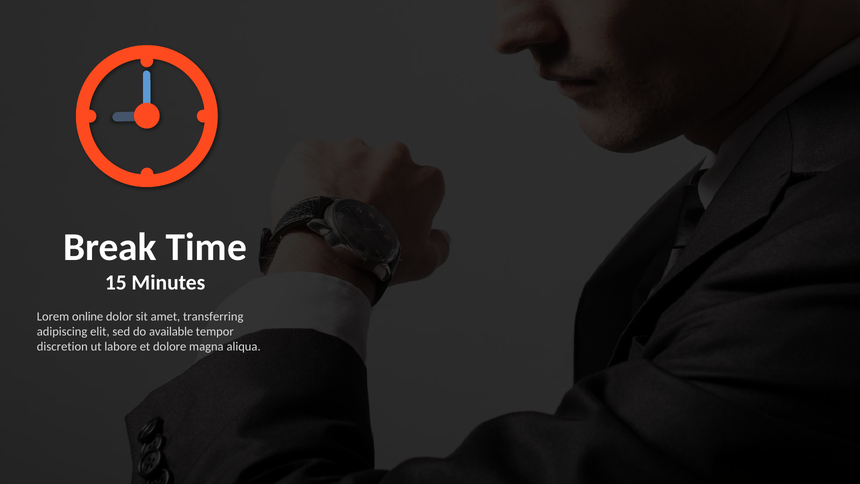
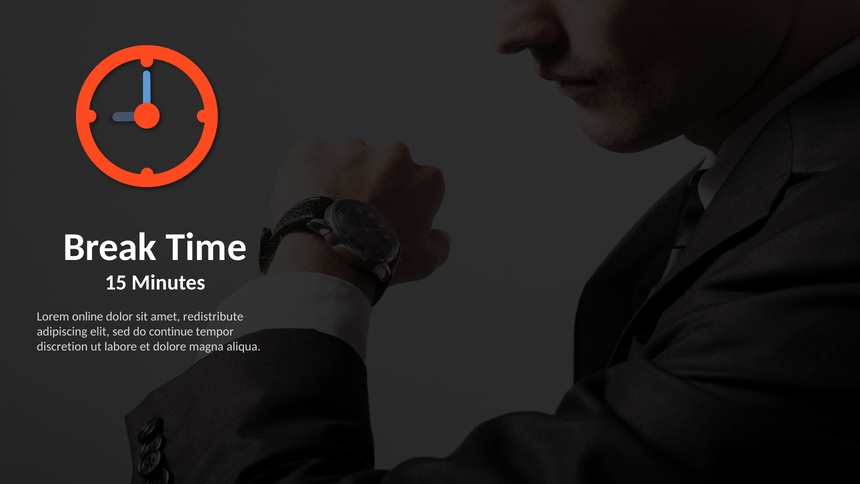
transferring: transferring -> redistribute (213, 316)
available: available -> continue (171, 331)
